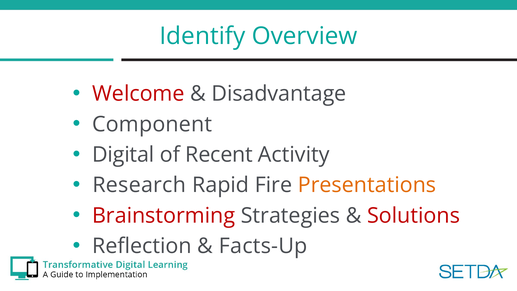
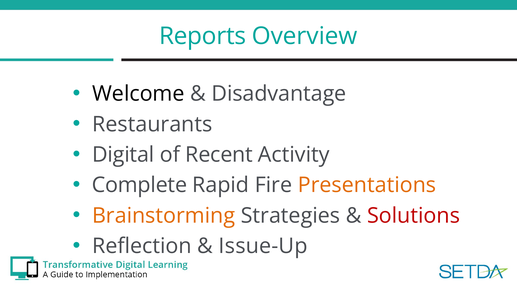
Identify: Identify -> Reports (203, 36)
Welcome colour: red -> black (138, 94)
Component: Component -> Restaurants (152, 124)
Research: Research -> Complete (139, 185)
Brainstorming colour: red -> orange (164, 216)
Facts-Up: Facts-Up -> Issue-Up (263, 246)
